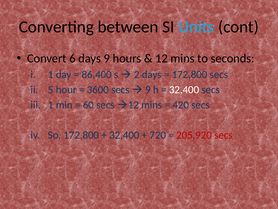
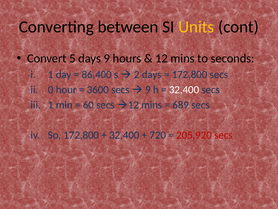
Units colour: light blue -> yellow (196, 27)
6: 6 -> 5 (72, 58)
5: 5 -> 0 (51, 89)
420: 420 -> 689 (181, 105)
